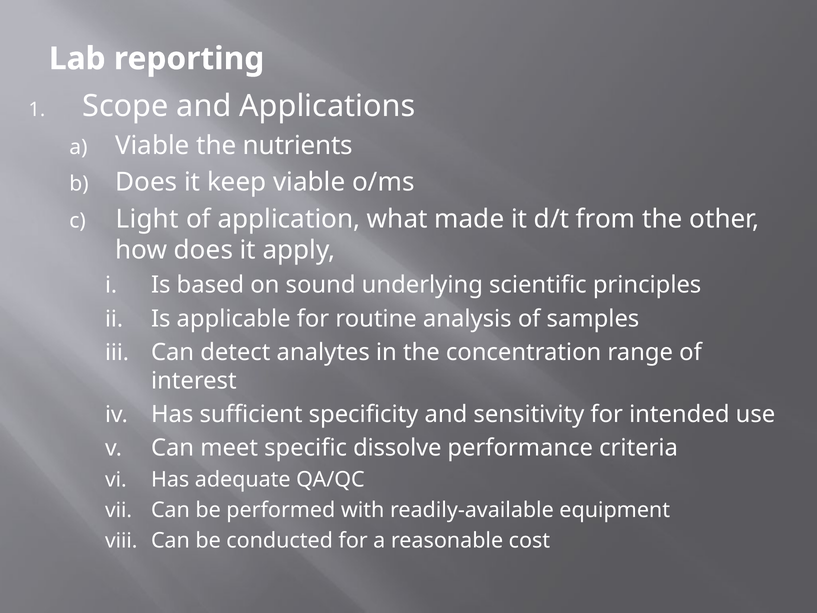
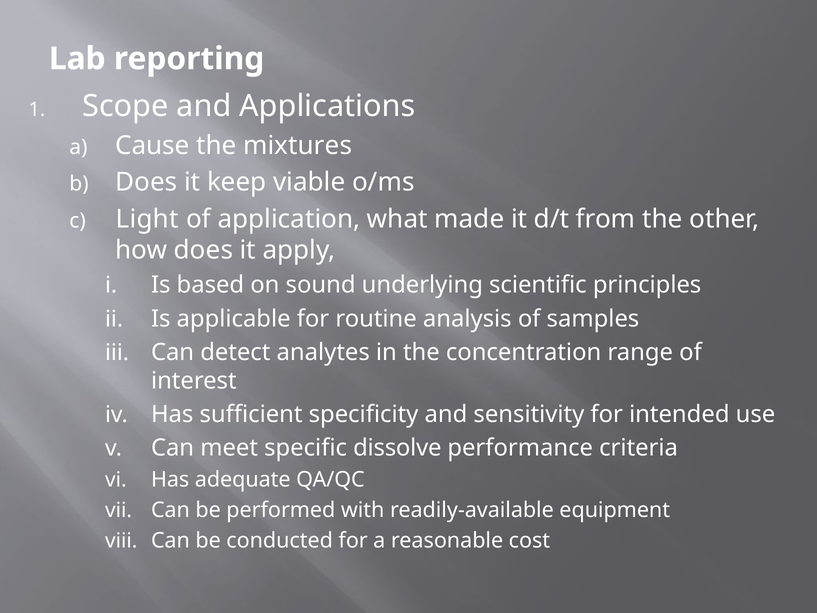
a Viable: Viable -> Cause (152, 145)
nutrients: nutrients -> mixtures (298, 145)
